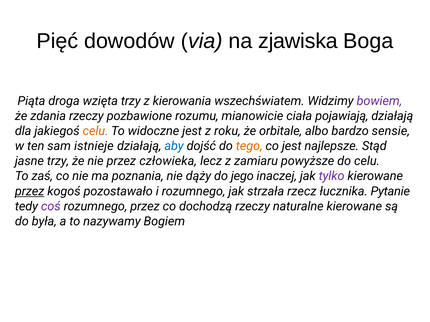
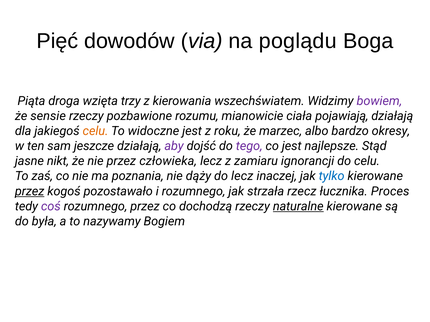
zjawiska: zjawiska -> poglądu (298, 41)
zdania: zdania -> sensie (48, 116)
orbitale: orbitale -> marzec (281, 131)
sensie: sensie -> okresy (391, 131)
istnieje: istnieje -> jeszcze (94, 146)
aby colour: blue -> purple (174, 146)
tego colour: orange -> purple (249, 146)
jasne trzy: trzy -> nikt (58, 161)
powyższe: powyższe -> ignorancji (308, 161)
do jego: jego -> lecz (242, 176)
tylko colour: purple -> blue (332, 176)
Pytanie: Pytanie -> Proces (390, 192)
naturalne underline: none -> present (298, 207)
